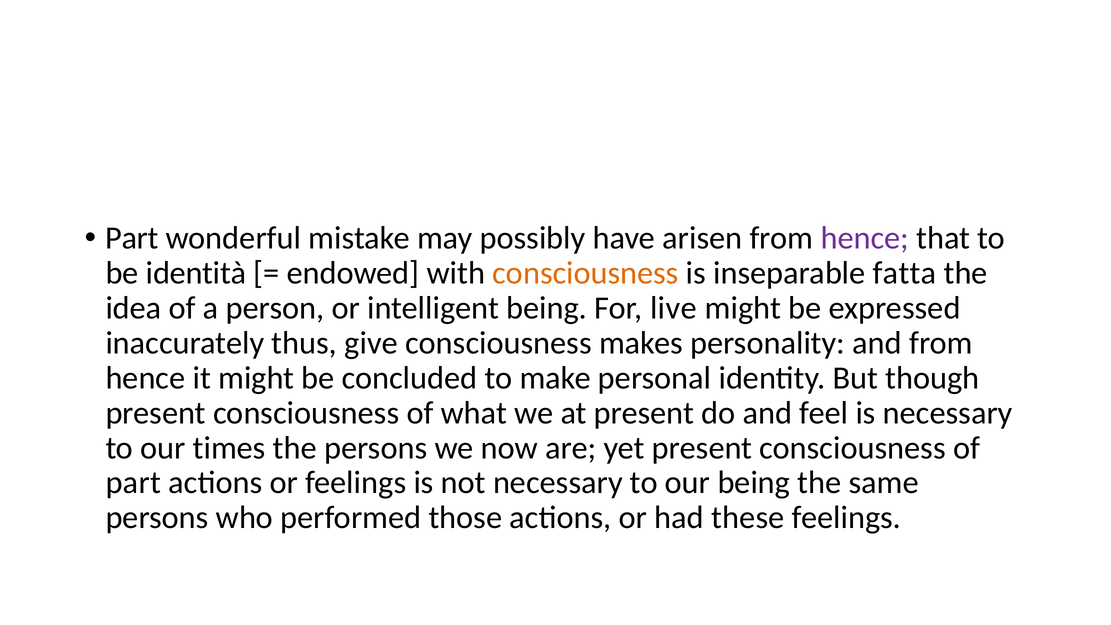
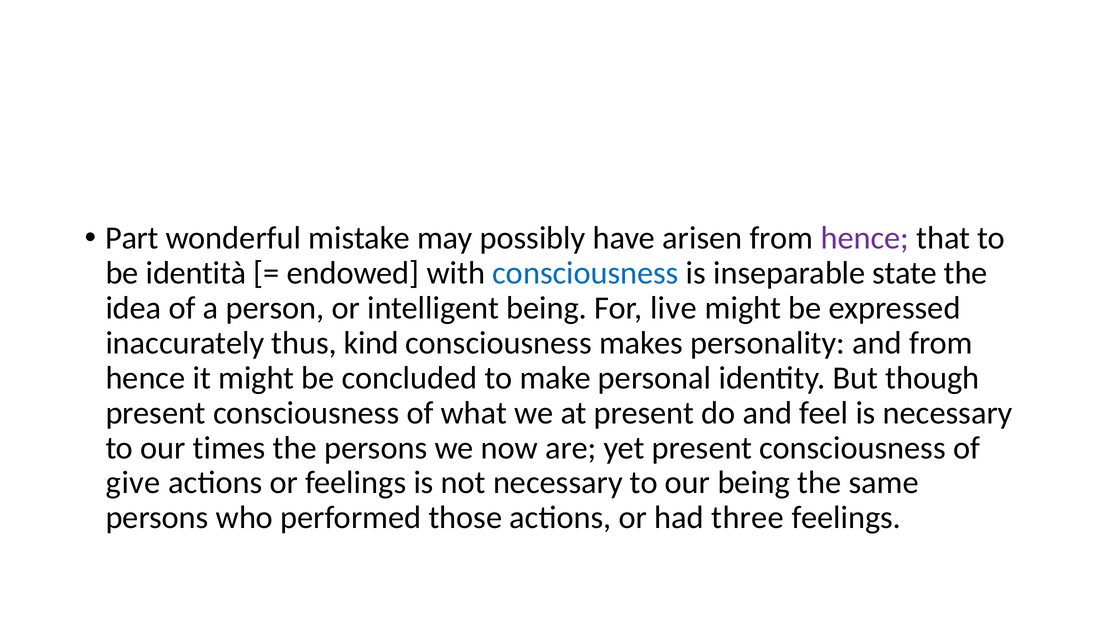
consciousness colour: orange -> blue (586, 273)
fatta: fatta -> state (905, 273)
give: give -> kind (371, 343)
part: part -> give (133, 483)
these: these -> three (748, 518)
